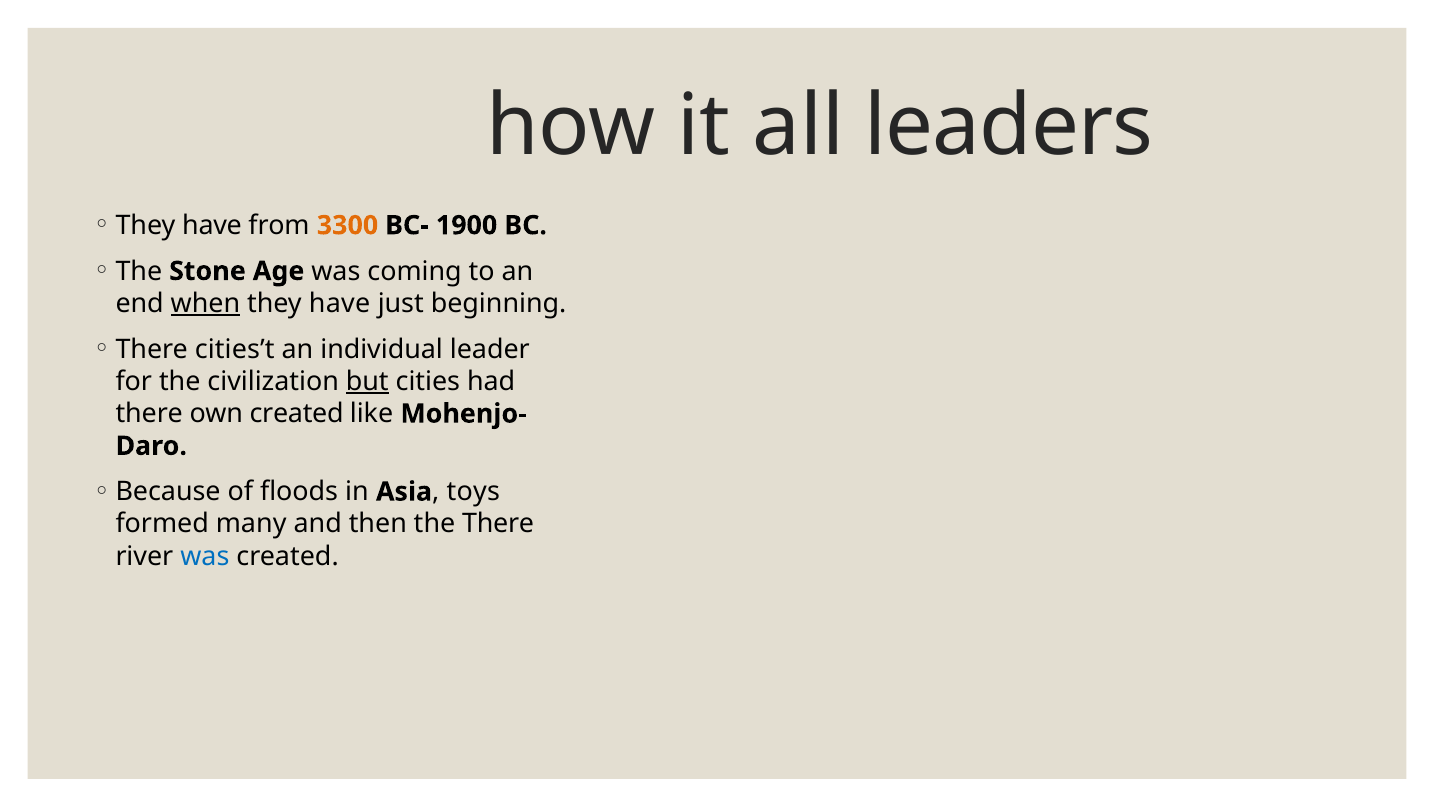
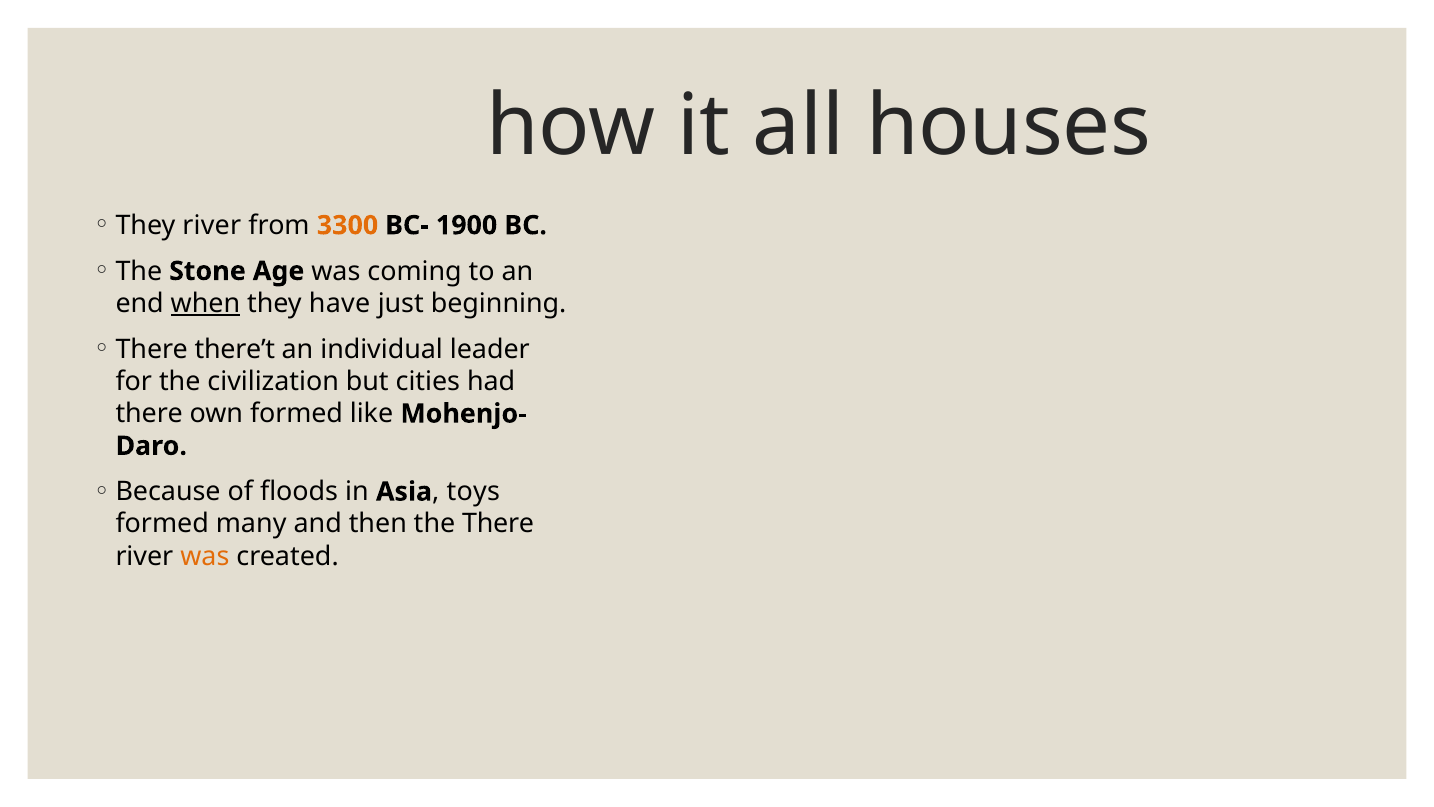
leaders: leaders -> houses (1009, 127)
have: have -> river (212, 225)
cities’t: cities’t -> there’t (235, 349)
but underline: present -> none (367, 381)
own created: created -> formed (297, 414)
was colour: blue -> orange (205, 556)
